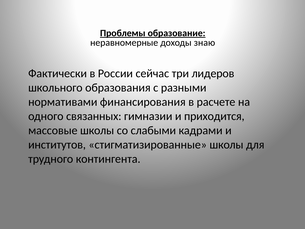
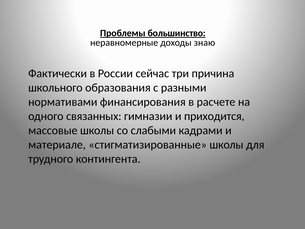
образование: образование -> большинство (177, 33)
лидеров: лидеров -> причина (213, 73)
институтов: институтов -> материале (57, 145)
